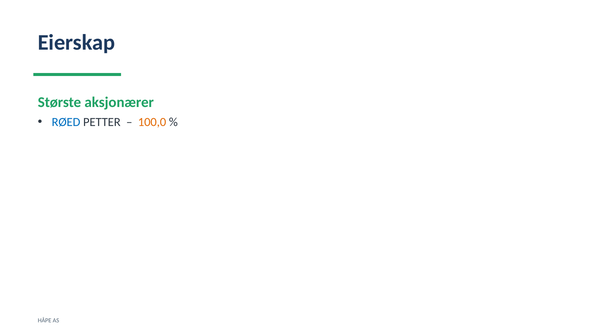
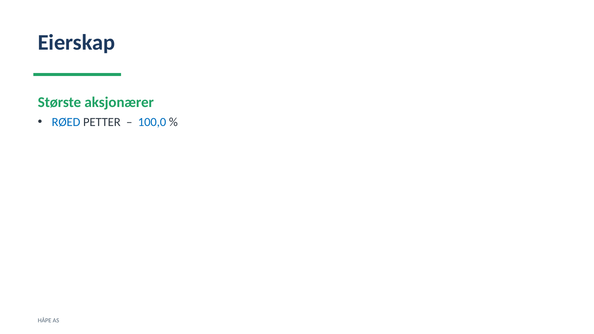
100,0 colour: orange -> blue (152, 122)
